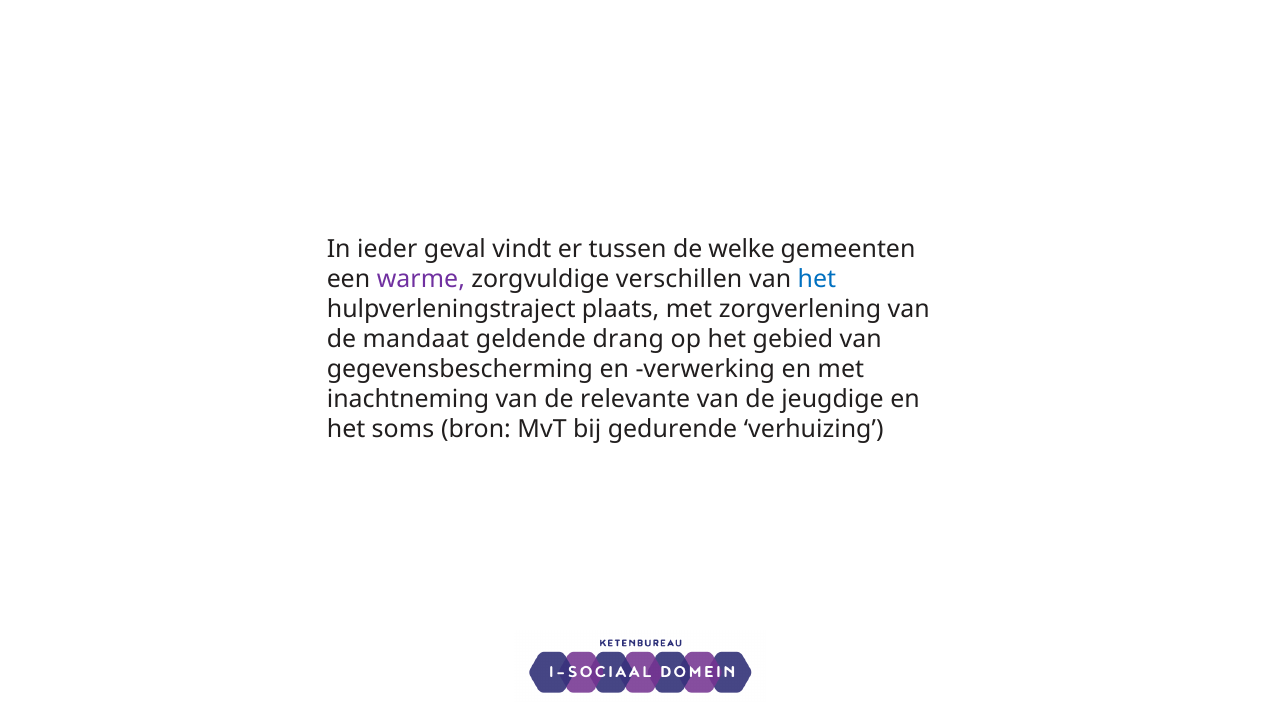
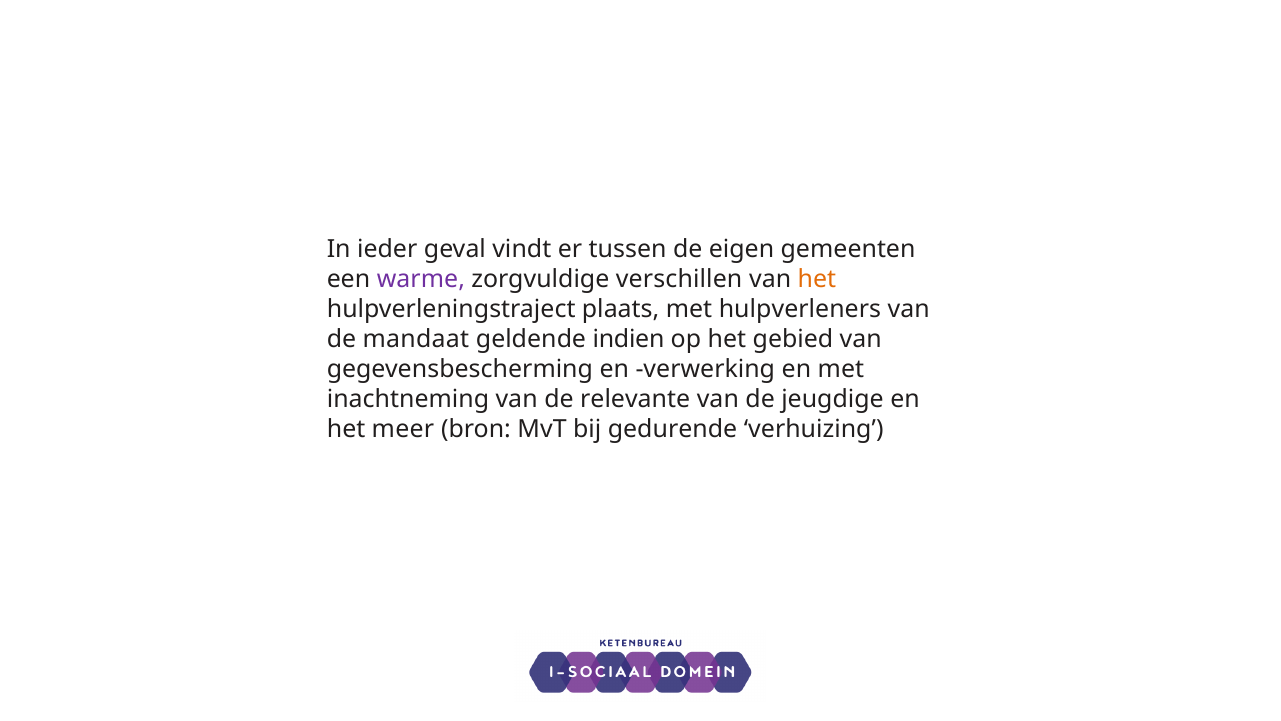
welke: welke -> eigen (742, 249)
het colour: blue -> orange (817, 279)
zorgverlening: zorgverlening -> hulpverleners (800, 309)
drang: drang -> indien (629, 339)
soms: soms -> meer (403, 429)
